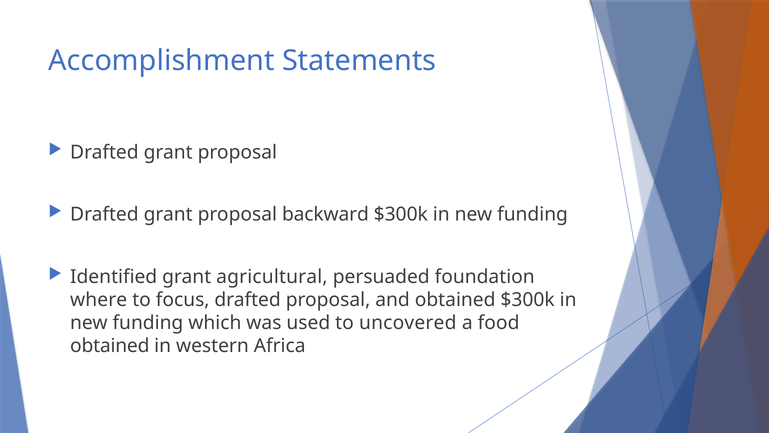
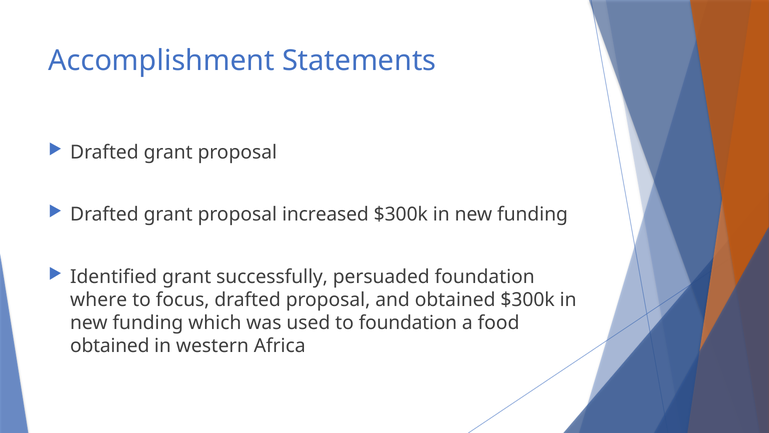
backward: backward -> increased (325, 214)
agricultural: agricultural -> successfully (272, 276)
to uncovered: uncovered -> foundation (408, 323)
